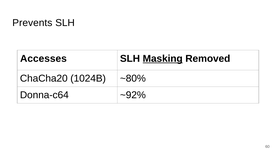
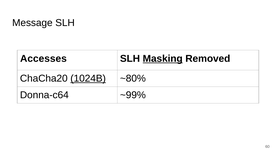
Prevents: Prevents -> Message (32, 23)
1024B underline: none -> present (88, 79)
~92%: ~92% -> ~99% (133, 95)
